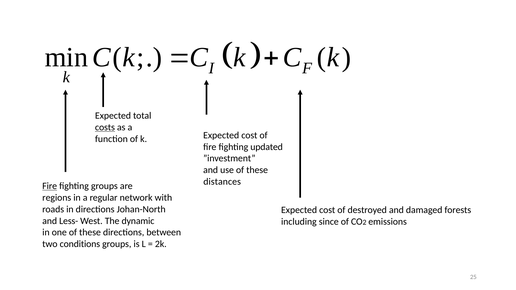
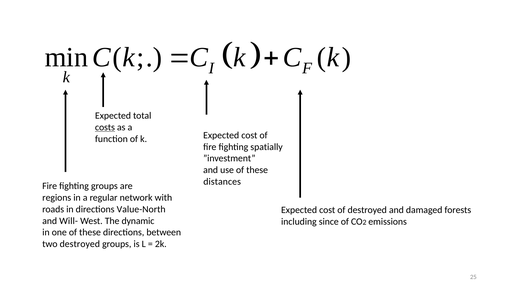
updated: updated -> spatially (267, 147)
Fire underline: present -> none (50, 186)
Johan-North: Johan-North -> Value-North (141, 209)
Less-: Less- -> Will- (69, 221)
two conditions: conditions -> destroyed (80, 244)
